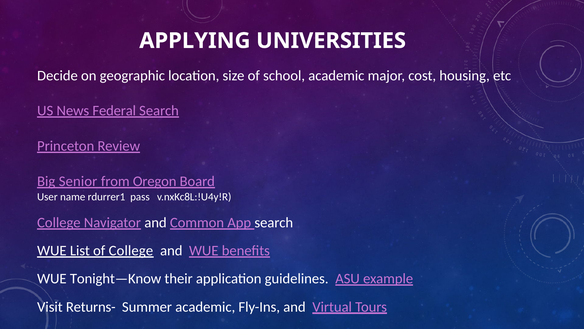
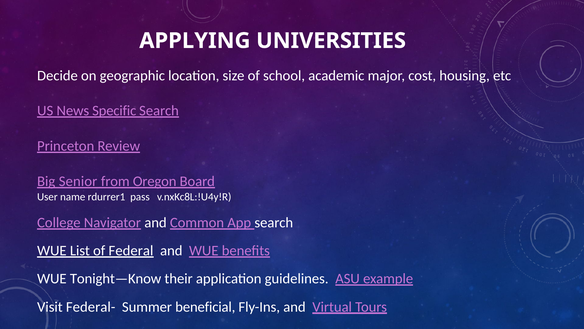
Federal: Federal -> Specific (114, 110)
of College: College -> Federal (131, 250)
Returns-: Returns- -> Federal- (91, 306)
Summer academic: academic -> beneficial (205, 306)
